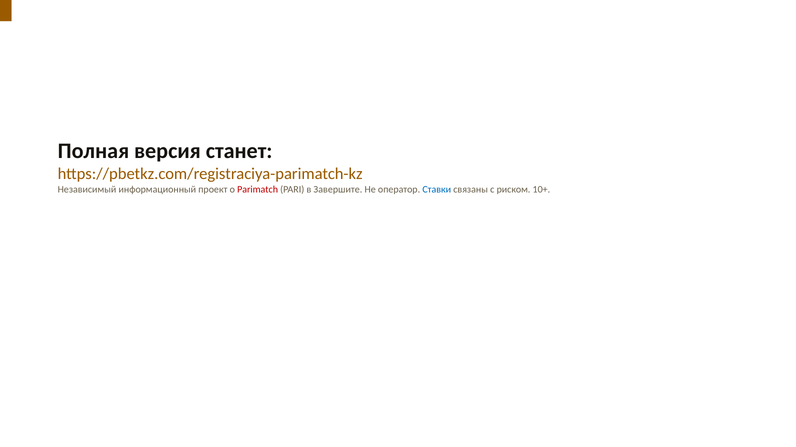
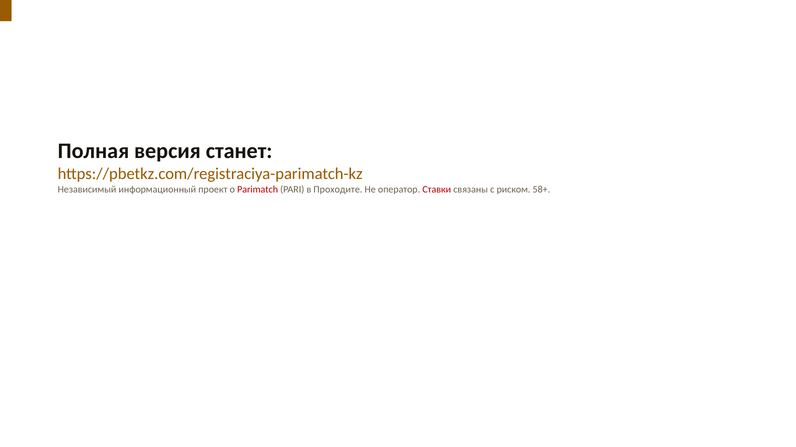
Завершите: Завершите -> Проходите (338, 190)
Ставки colour: blue -> red (437, 190)
10+: 10+ -> 58+ (541, 190)
